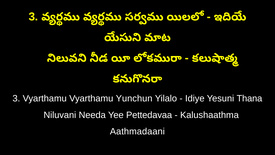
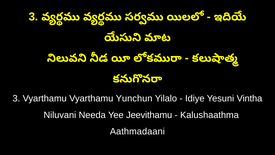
Thana: Thana -> Vintha (249, 98)
Pettedavaa: Pettedavaa -> Jeevithamu (149, 115)
